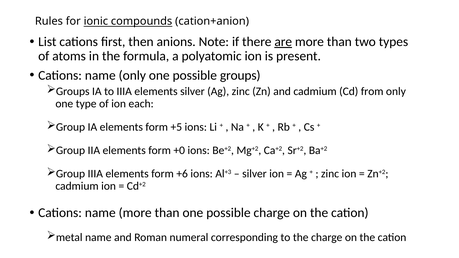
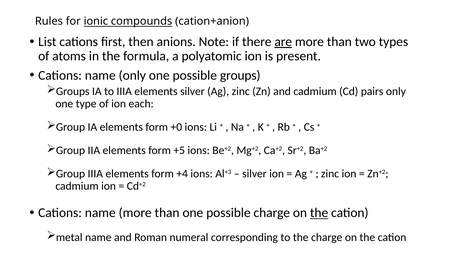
from: from -> pairs (372, 91)
+5: +5 -> +0 (176, 127)
+0: +0 -> +5 (179, 150)
+6: +6 -> +4 (182, 174)
the underline: none -> present (319, 213)
